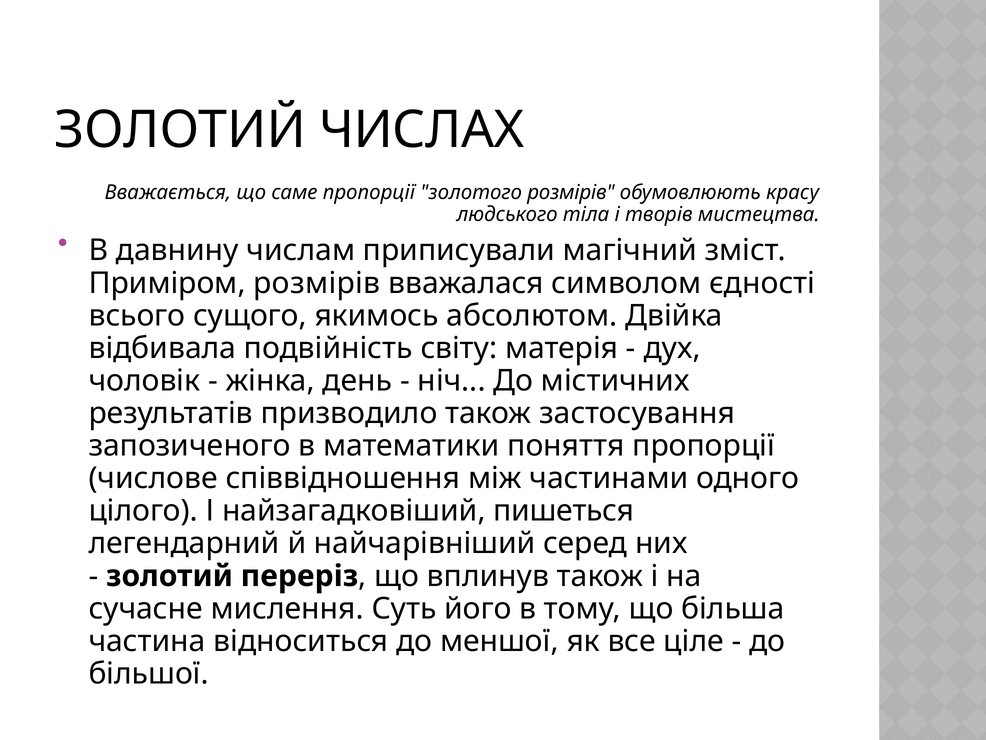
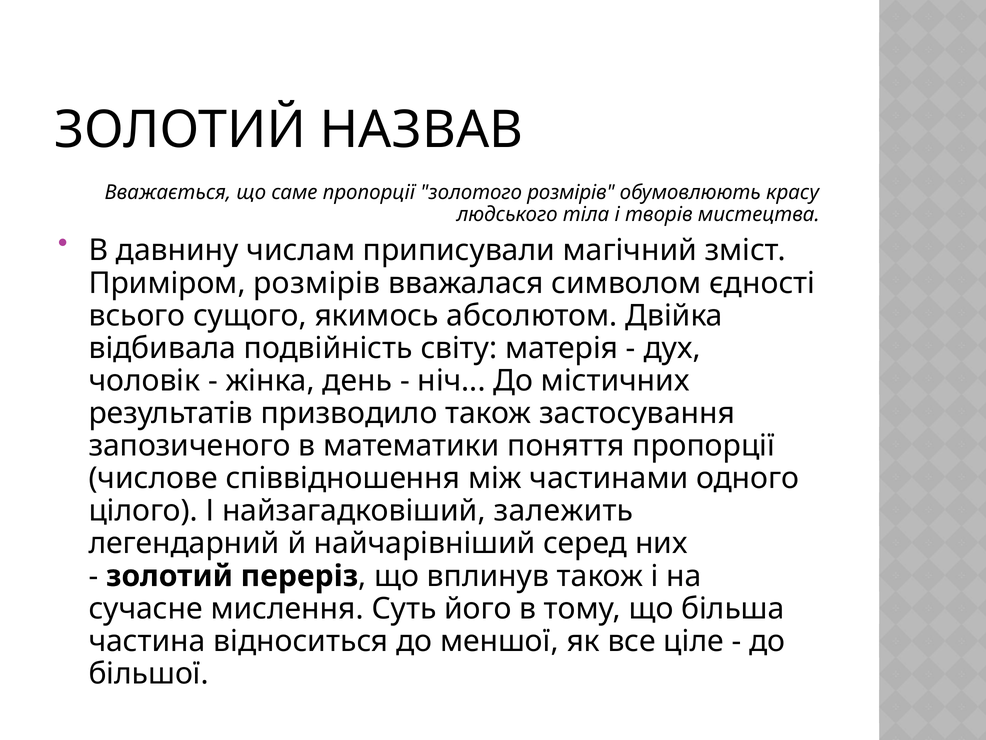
ЧИСЛАХ: ЧИСЛАХ -> НАЗВАВ (421, 130)
пишеться: пишеться -> залежить (563, 511)
